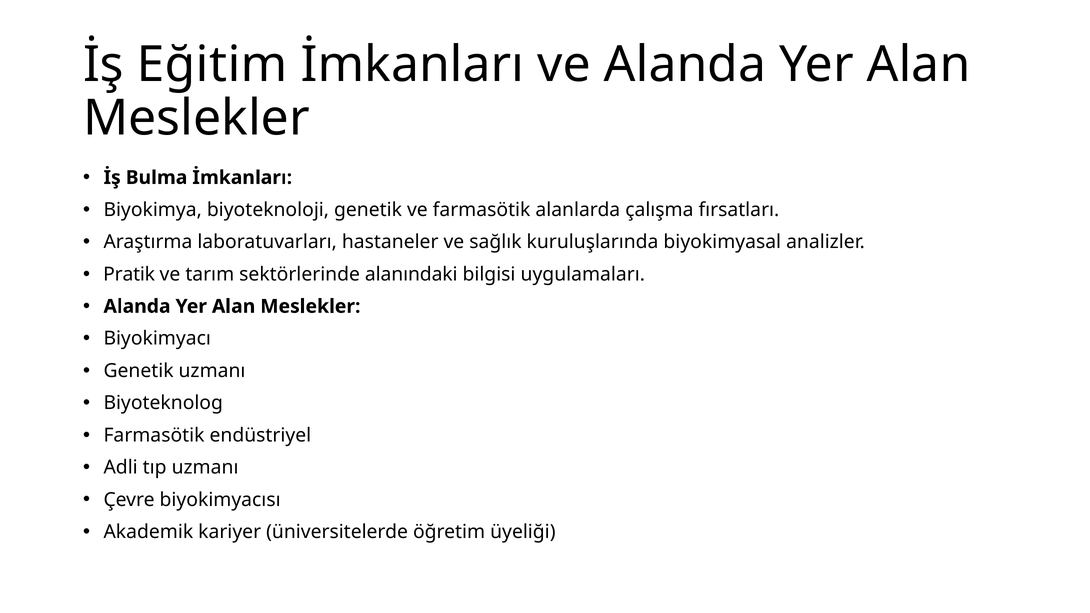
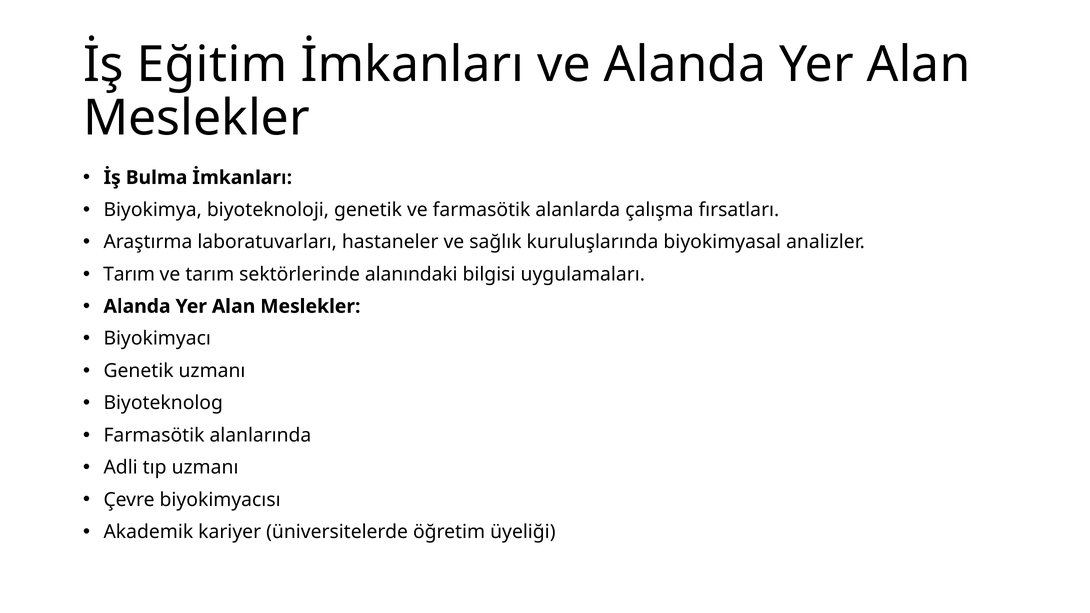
Pratik: Pratik -> Tarım (129, 274)
endüstriyel: endüstriyel -> alanlarında (260, 435)
